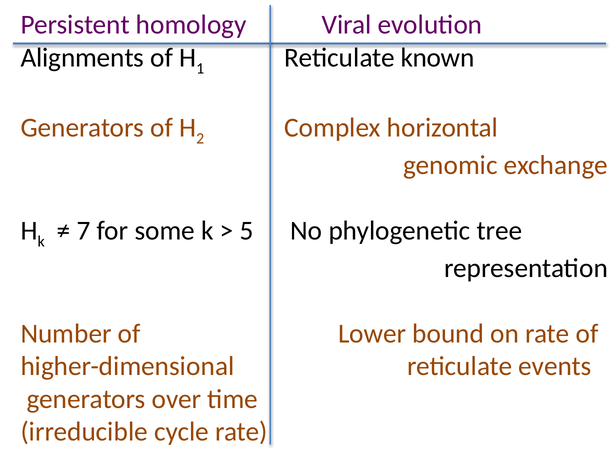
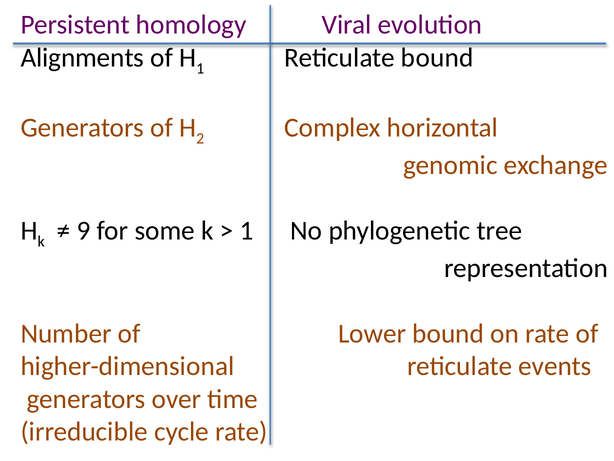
Reticulate known: known -> bound (437, 58)
7: 7 -> 9 (84, 230)
5: 5 -> 1 (246, 230)
